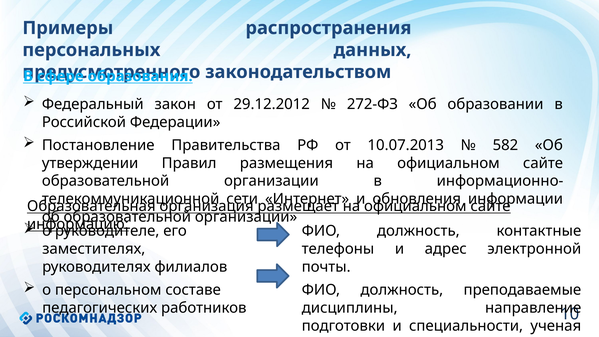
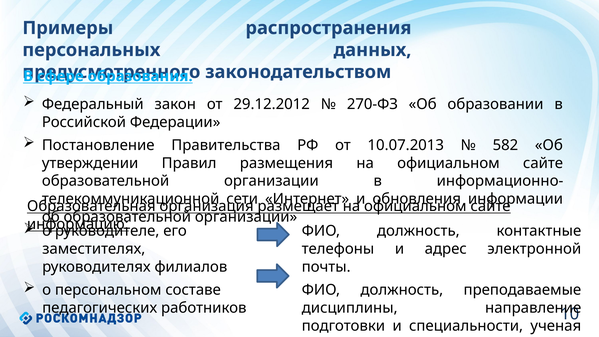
272-ФЗ: 272-ФЗ -> 270-ФЗ (372, 104)
